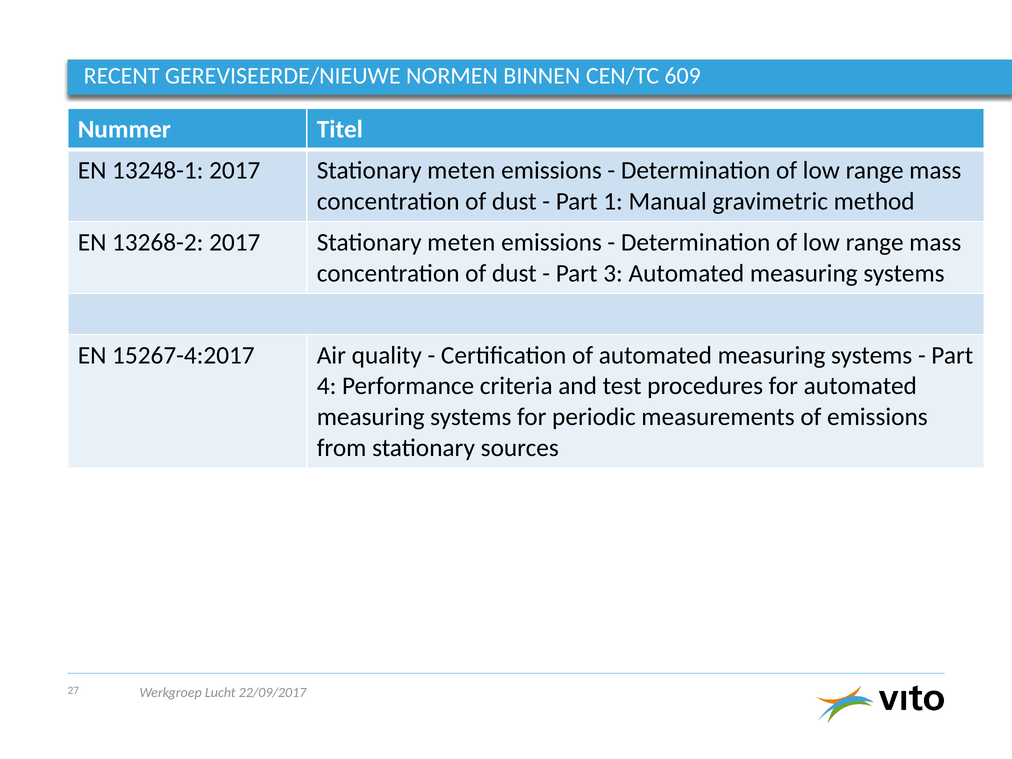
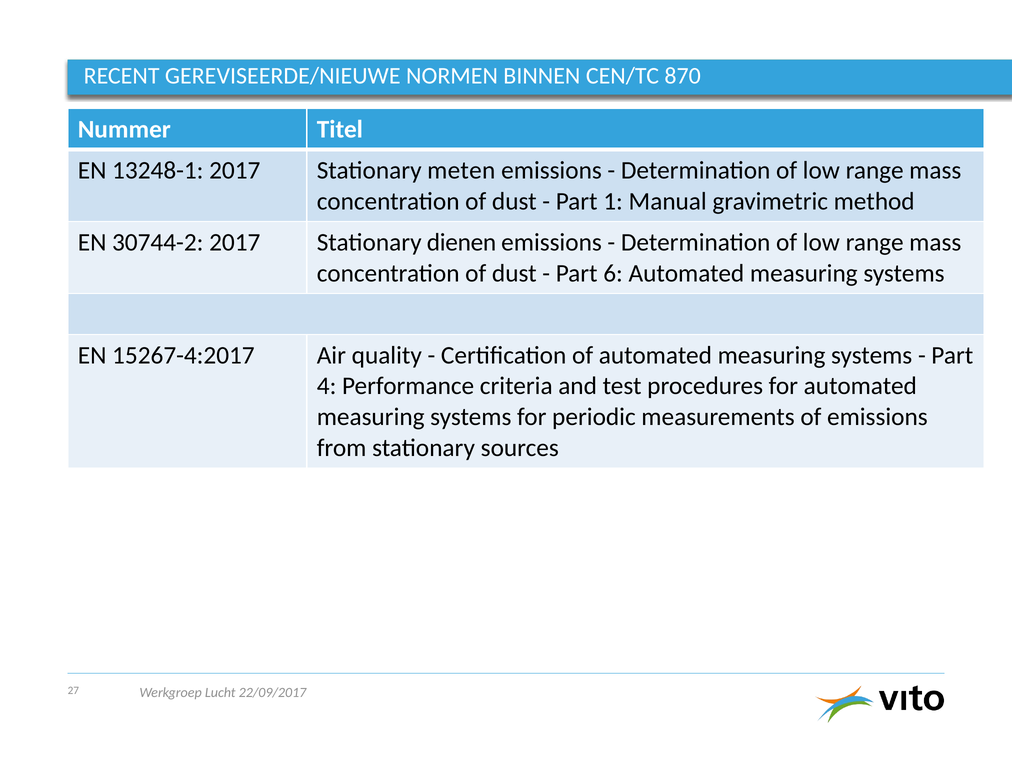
609: 609 -> 870 (683, 76)
13268-2: 13268-2 -> 30744-2 (158, 242)
meten: meten -> dienen (462, 242)
3: 3 -> 6 (613, 273)
